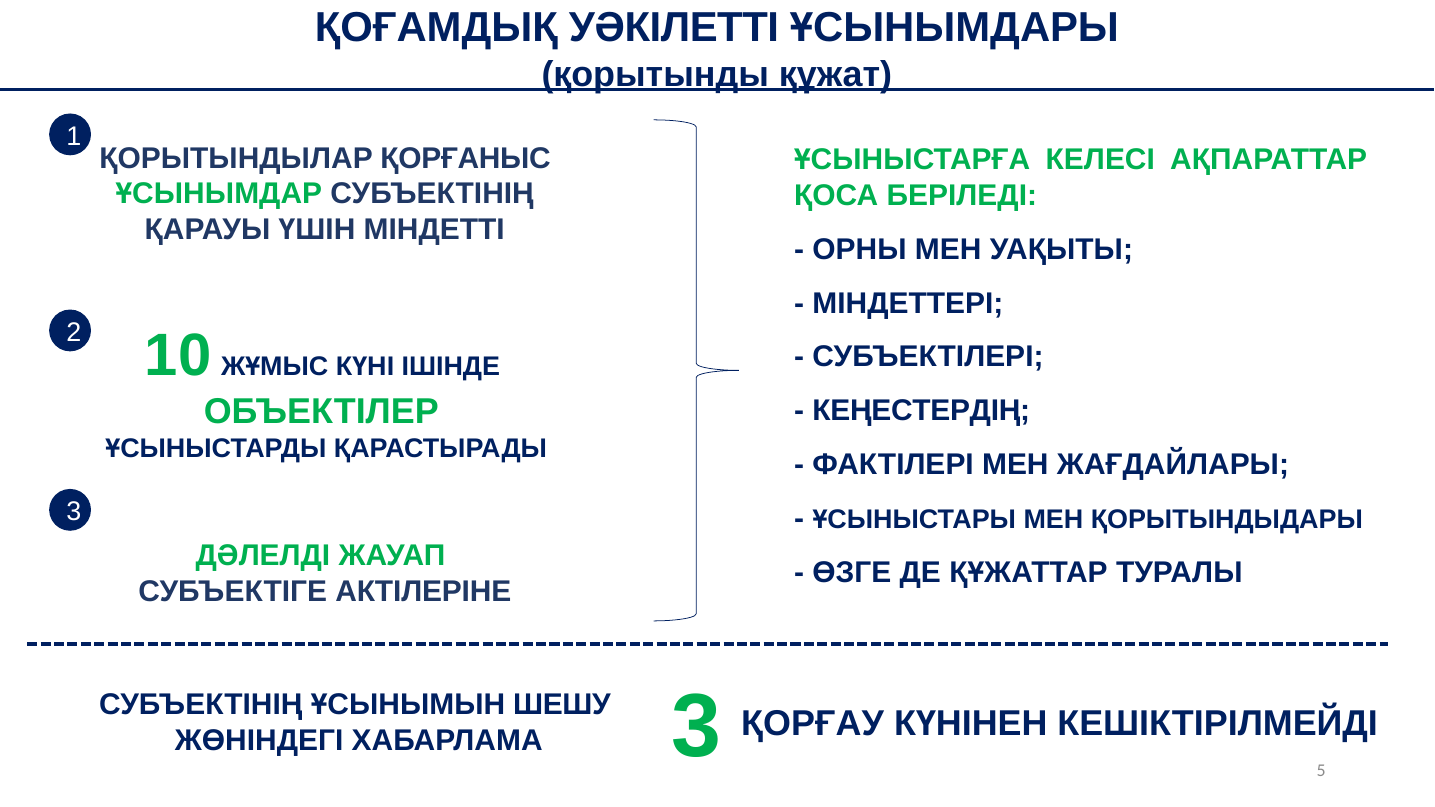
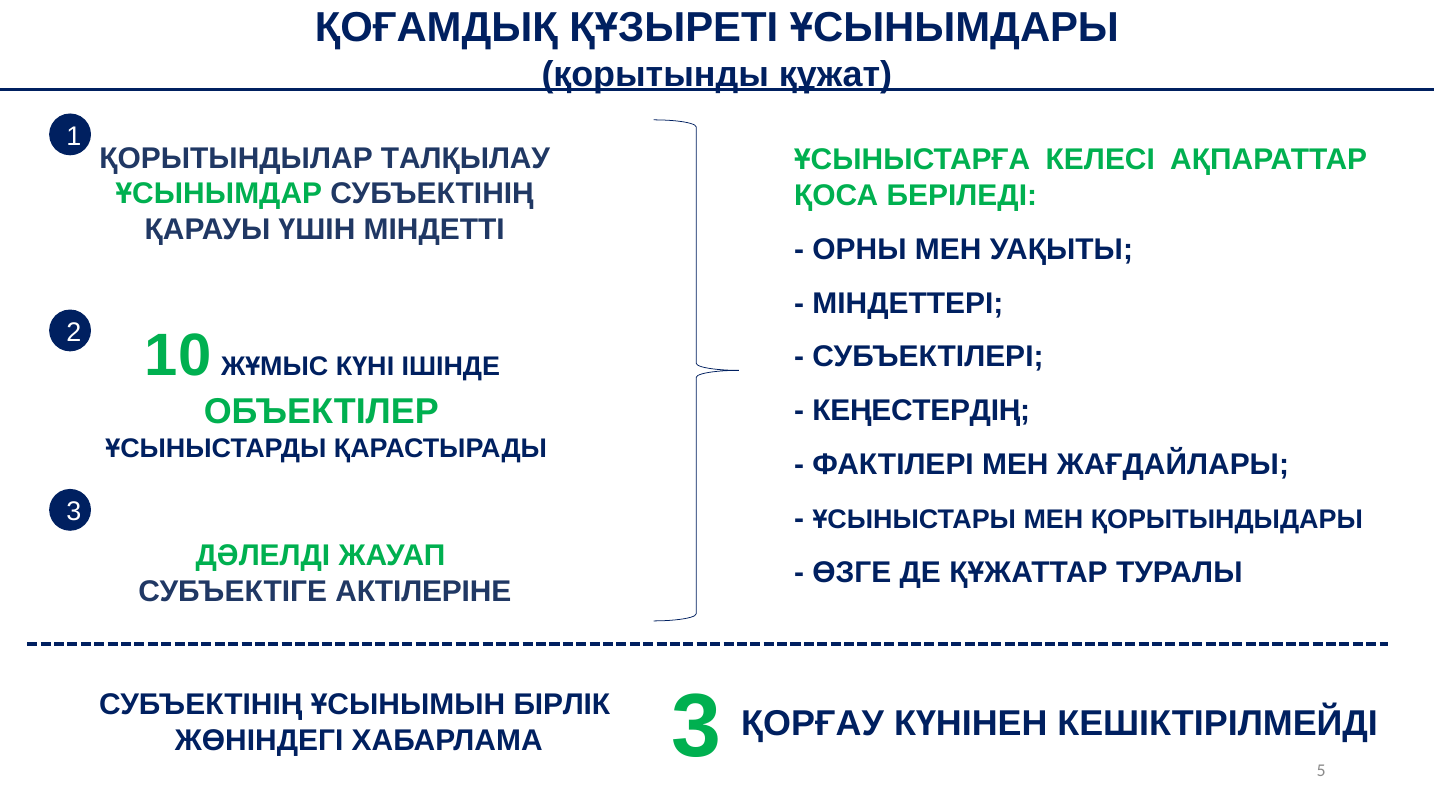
УӘКІЛЕТТІ: УӘКІЛЕТТІ -> ҚҰЗЫРЕТІ (674, 28)
ҚОРҒАНЫС: ҚОРҒАНЫС -> ТАЛҚЫЛАУ (466, 158)
ШЕШУ: ШЕШУ -> БІРЛІК (562, 705)
